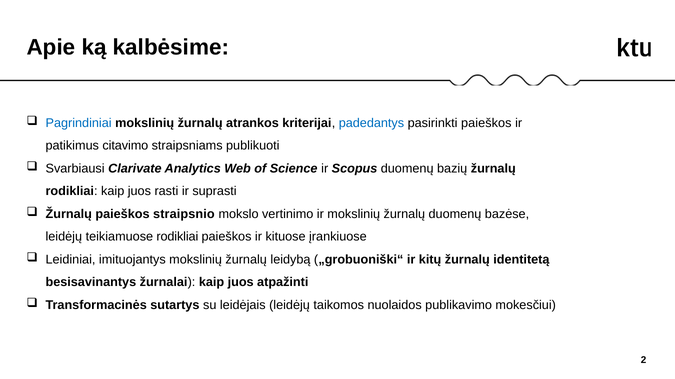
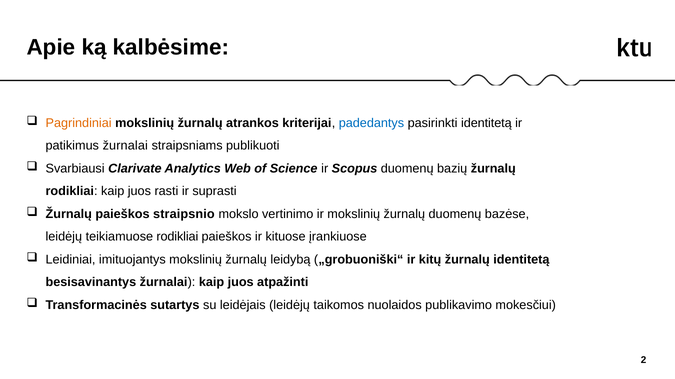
Pagrindiniai colour: blue -> orange (79, 123)
pasirinkti paieškos: paieškos -> identitetą (486, 123)
patikimus citavimo: citavimo -> žurnalai (125, 146)
